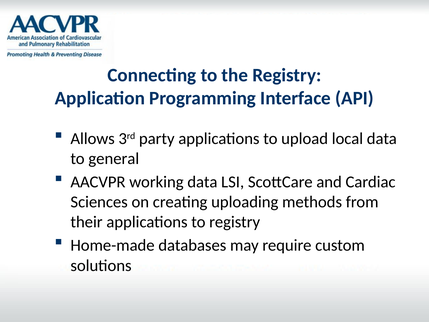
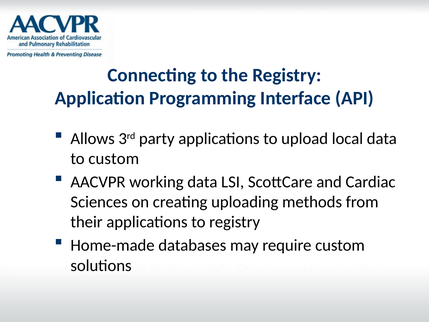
to general: general -> custom (114, 158)
